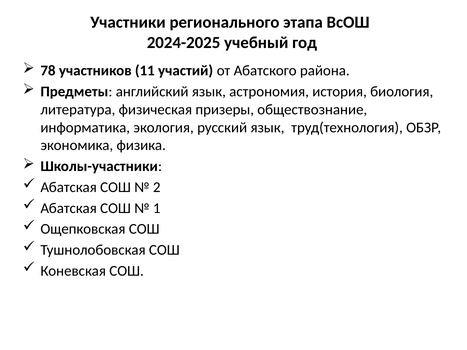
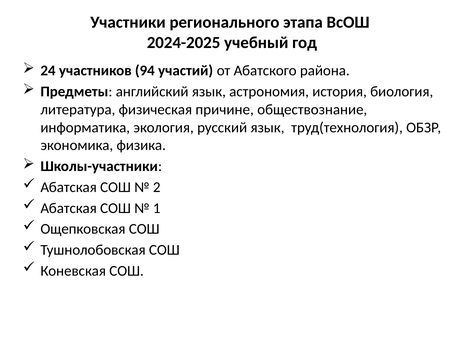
78: 78 -> 24 (48, 71)
11: 11 -> 94 (145, 71)
призеры: призеры -> причине (225, 110)
